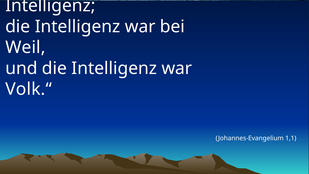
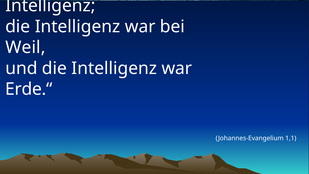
Volk.“: Volk.“ -> Erde.“ (29, 89)
